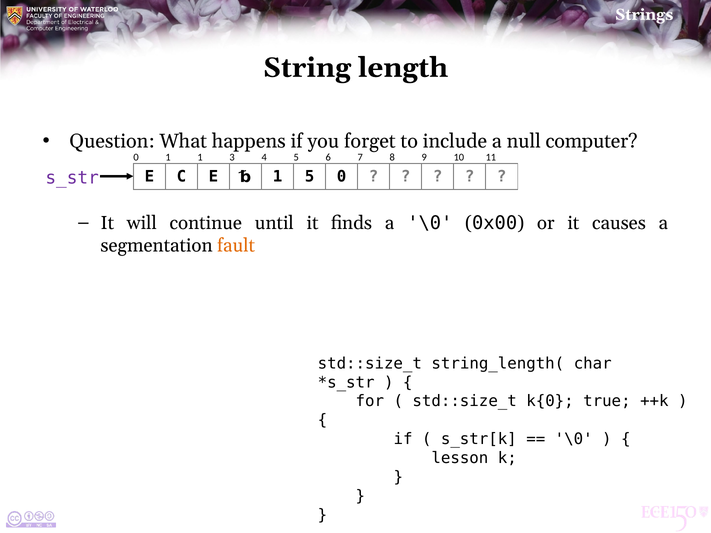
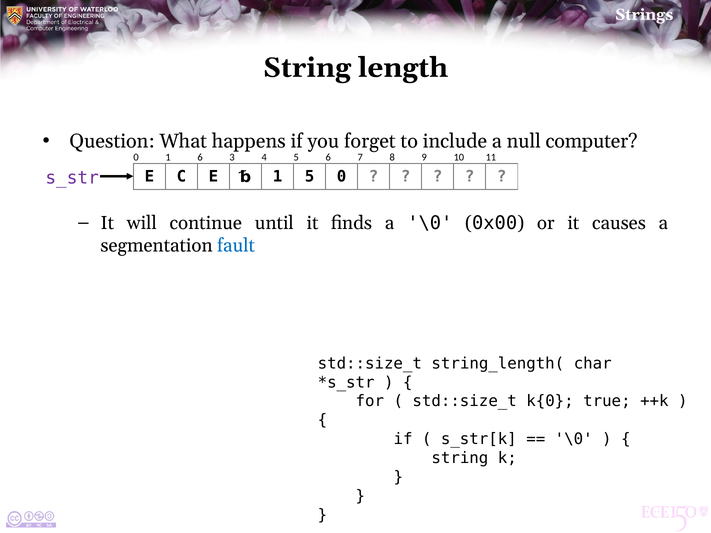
1 1: 1 -> 6 (200, 157)
fault colour: orange -> blue (236, 246)
lesson: lesson -> string (460, 458)
